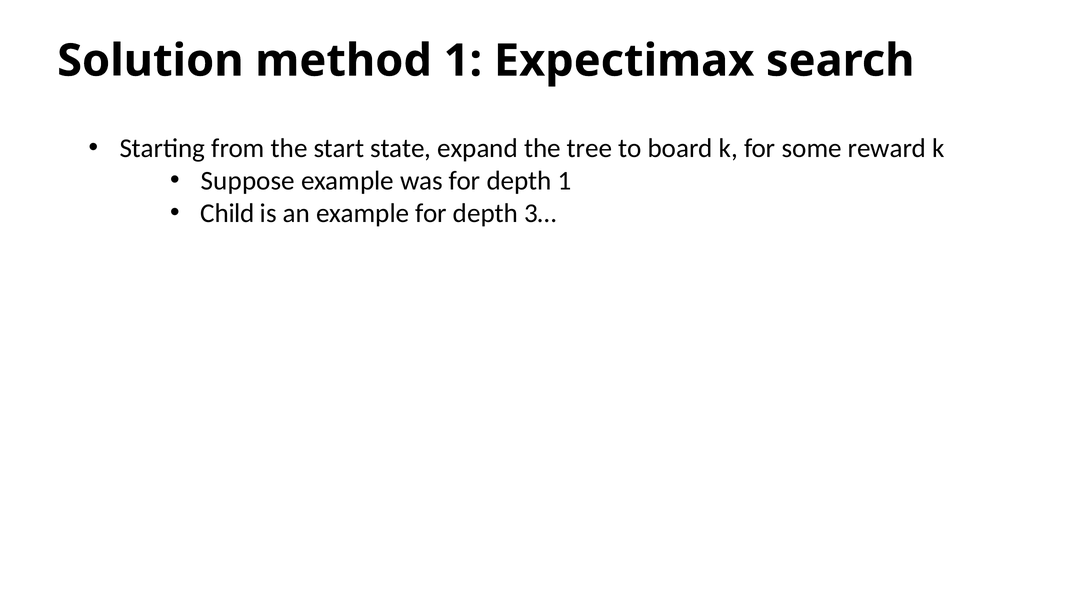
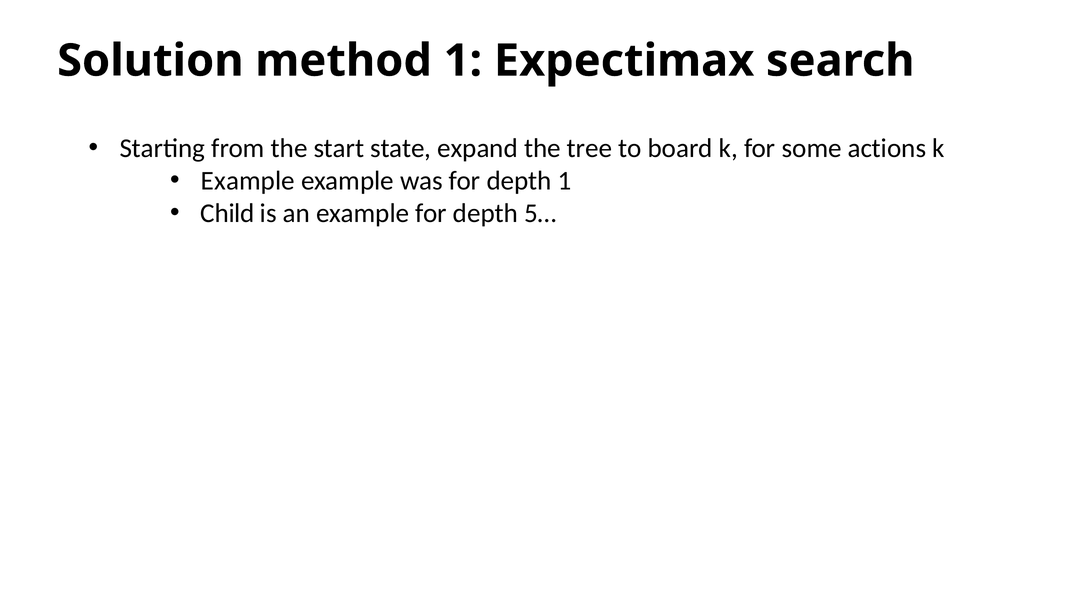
reward: reward -> actions (887, 148)
Suppose: Suppose -> Example (248, 181)
3…: 3… -> 5… (540, 213)
